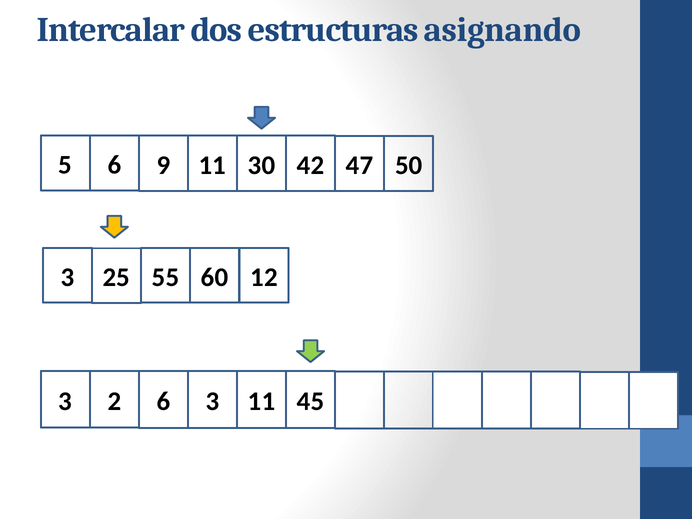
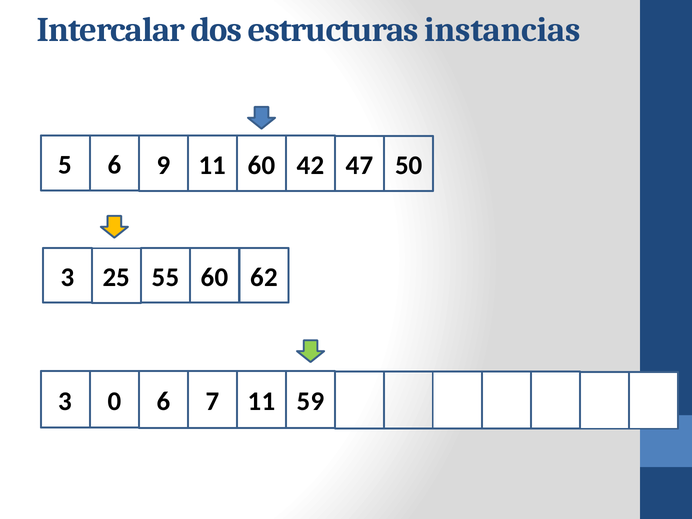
asignando: asignando -> instancias (502, 30)
11 30: 30 -> 60 (262, 165)
12: 12 -> 62 (264, 277)
2: 2 -> 0 (114, 401)
6 3: 3 -> 7 (212, 401)
45: 45 -> 59 (311, 401)
